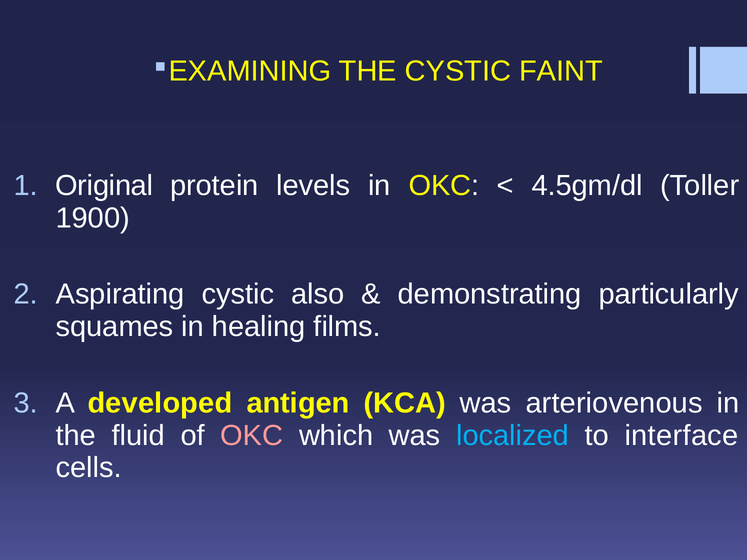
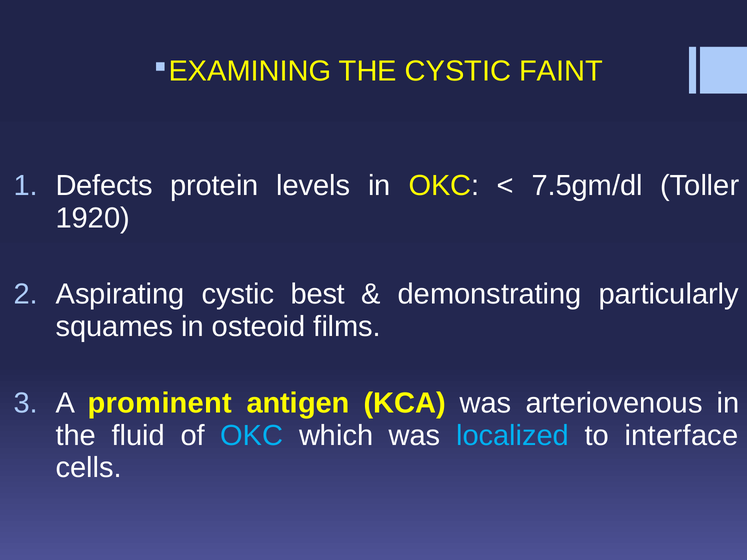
Original: Original -> Defects (104, 186)
4.5gm/dl: 4.5gm/dl -> 7.5gm/dl (587, 186)
1900: 1900 -> 1920 (93, 218)
also: also -> best (318, 294)
healing: healing -> osteoid (259, 327)
developed: developed -> prominent (160, 403)
OKC colour: pink -> light blue (252, 436)
